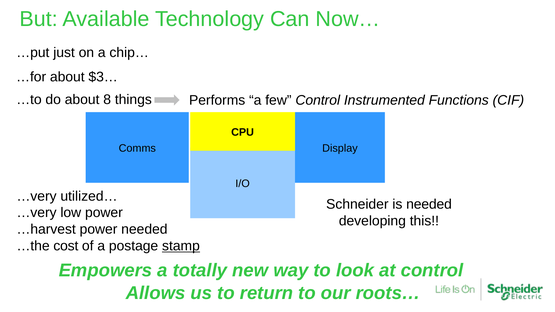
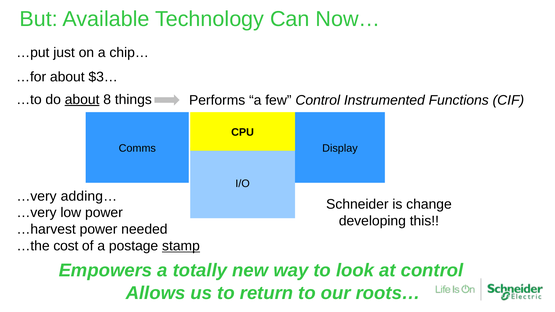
about underline: none -> present (82, 100)
utilized…: utilized… -> adding… (89, 196)
is needed: needed -> change (429, 205)
